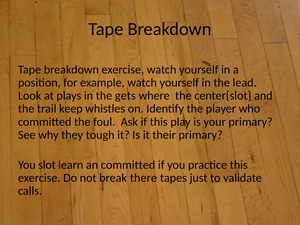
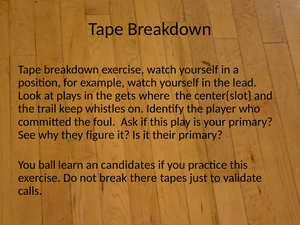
tough: tough -> figure (100, 135)
slot: slot -> ball (47, 165)
an committed: committed -> candidates (128, 165)
